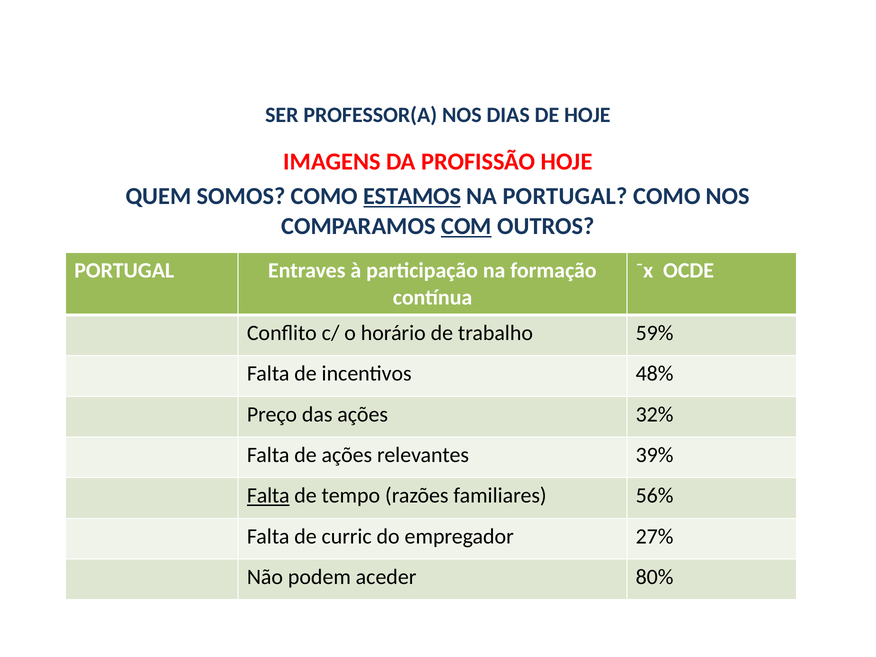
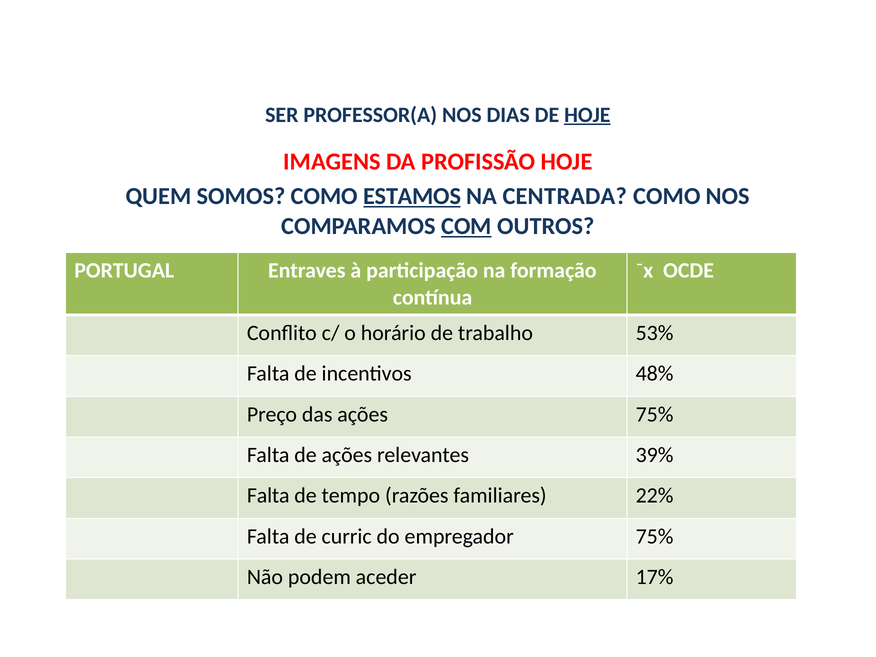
HOJE underline: none -> present (587, 115)
NA PORTUGAL: PORTUGAL -> CENTRADA (565, 196)
59%: 59% -> 53% (655, 333)
ações 32%: 32% -> 75% (655, 414)
Falta underline: present -> none (268, 496)
56%: 56% -> 22% (655, 496)
empregador 27%: 27% -> 75% (655, 536)
80%: 80% -> 17% (655, 577)
